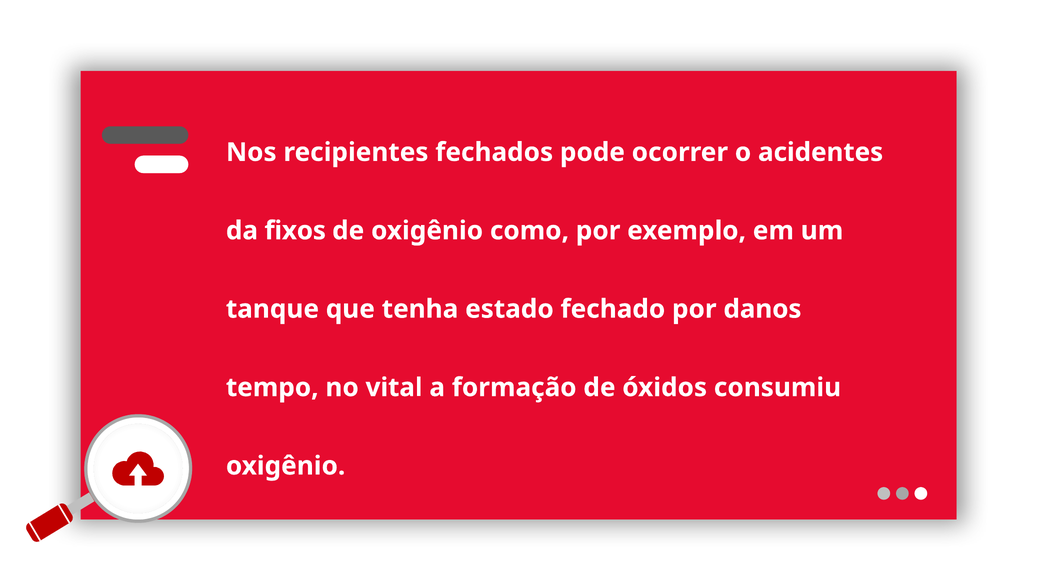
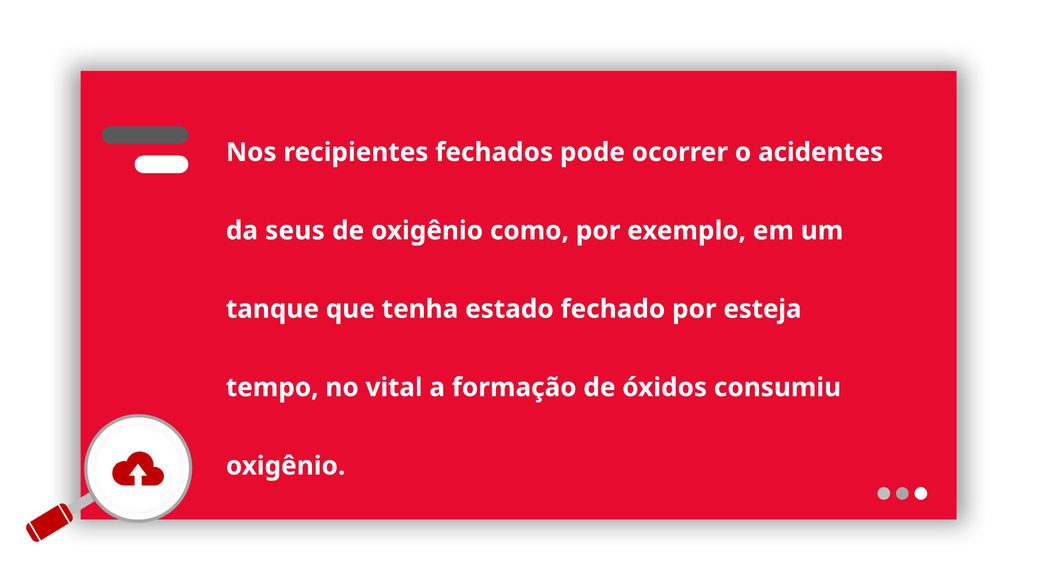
fixos: fixos -> seus (295, 231)
danos: danos -> esteja (762, 309)
